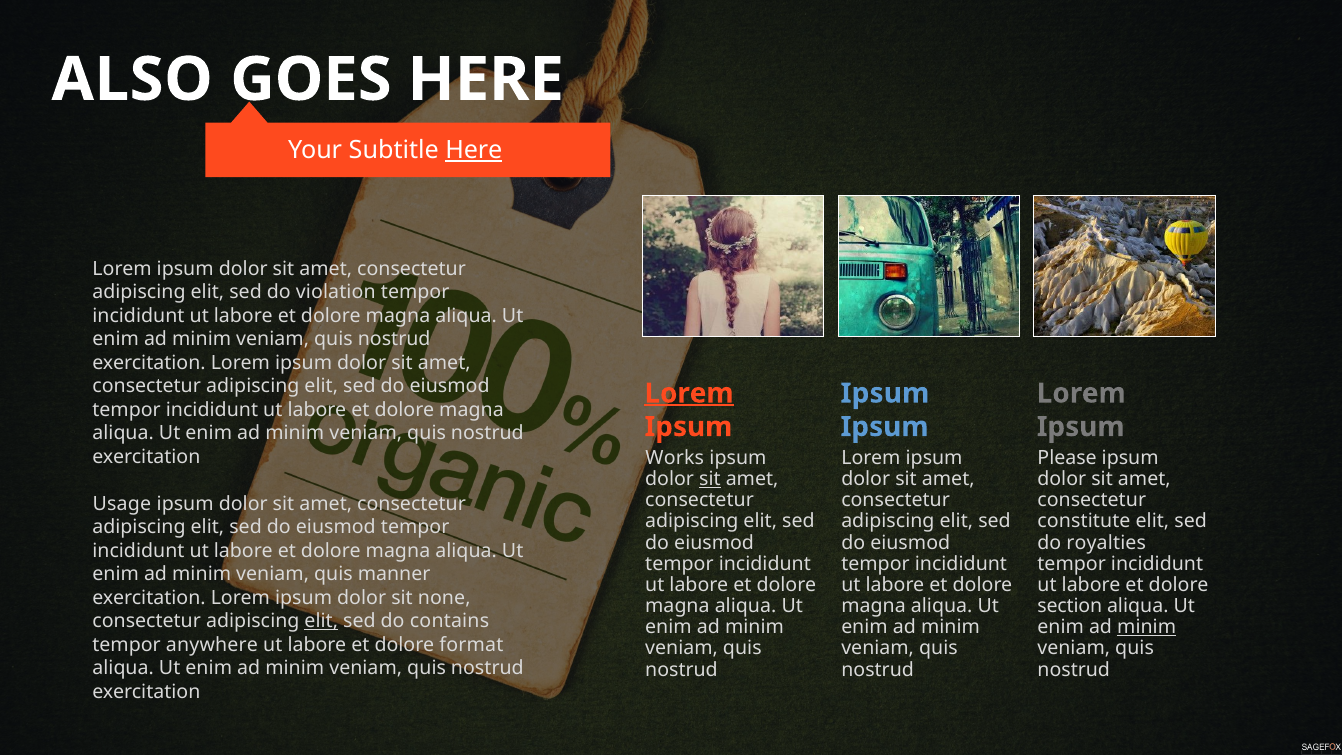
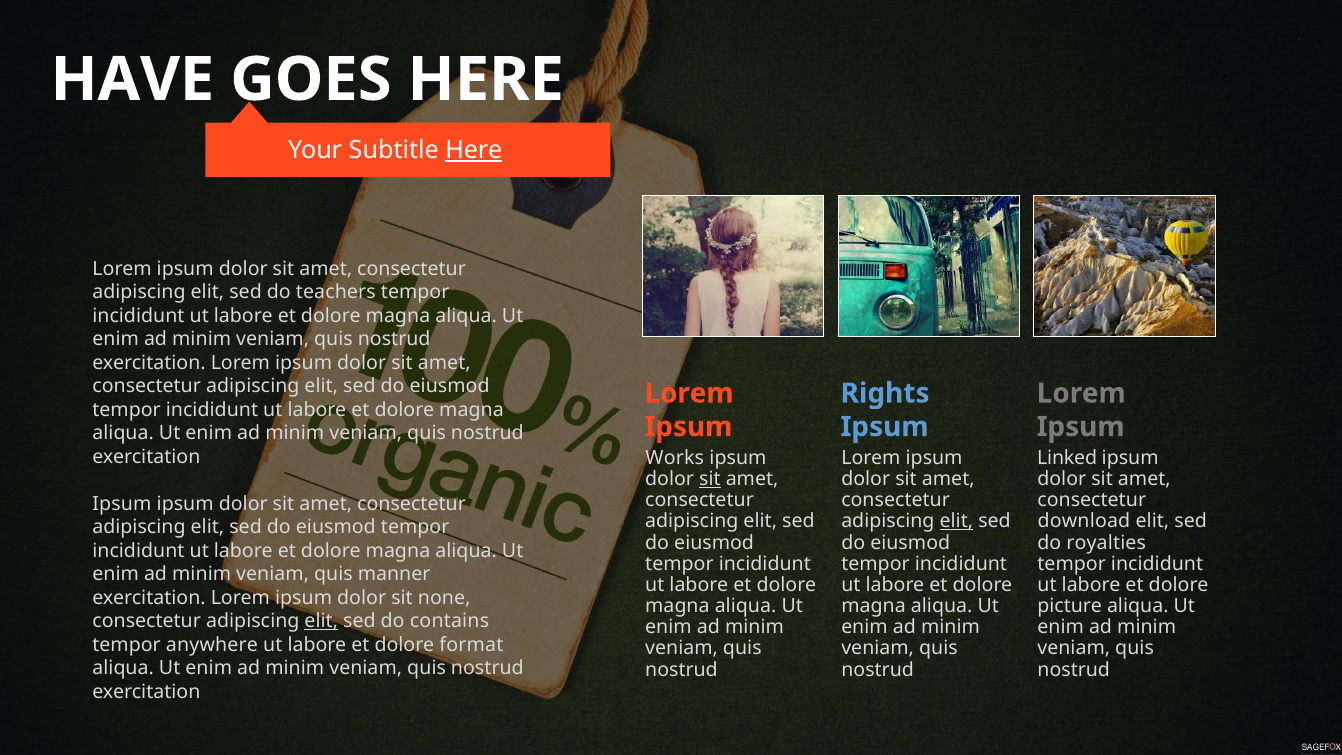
ALSO: ALSO -> HAVE (132, 80)
violation: violation -> teachers (336, 292)
Lorem underline: present -> none (689, 393)
Ipsum: Ipsum -> Rights (885, 393)
Please: Please -> Linked (1067, 458)
Usage: Usage -> Ipsum (122, 504)
elit underline: none -> present (956, 521)
constitute: constitute -> download (1084, 521)
section: section -> picture (1070, 606)
minim underline: present -> none (1147, 627)
